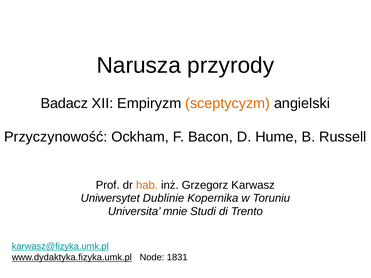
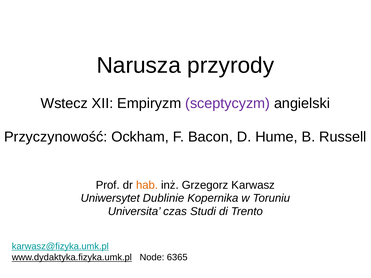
Badacz: Badacz -> Wstecz (64, 103)
sceptycyzm colour: orange -> purple (228, 103)
mnie: mnie -> czas (175, 212)
1831: 1831 -> 6365 (177, 258)
